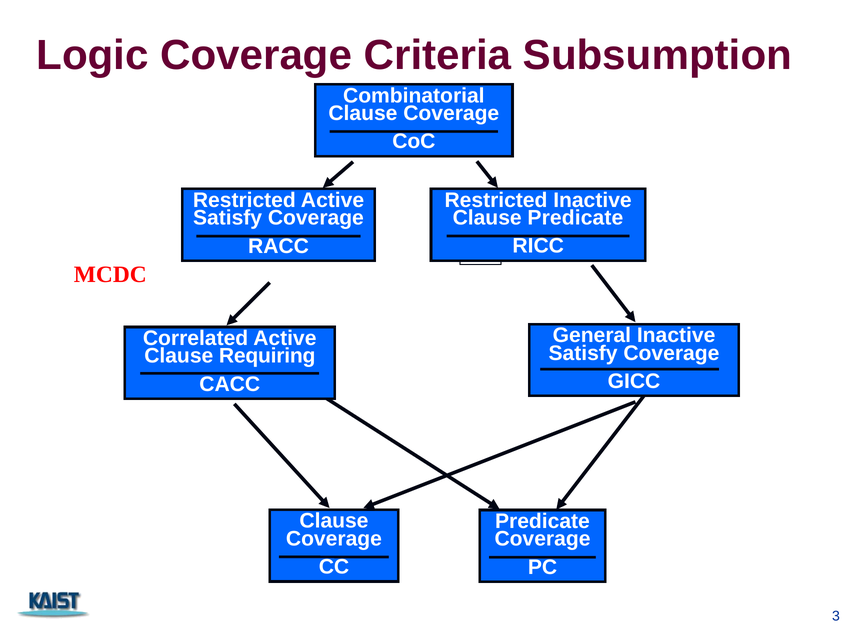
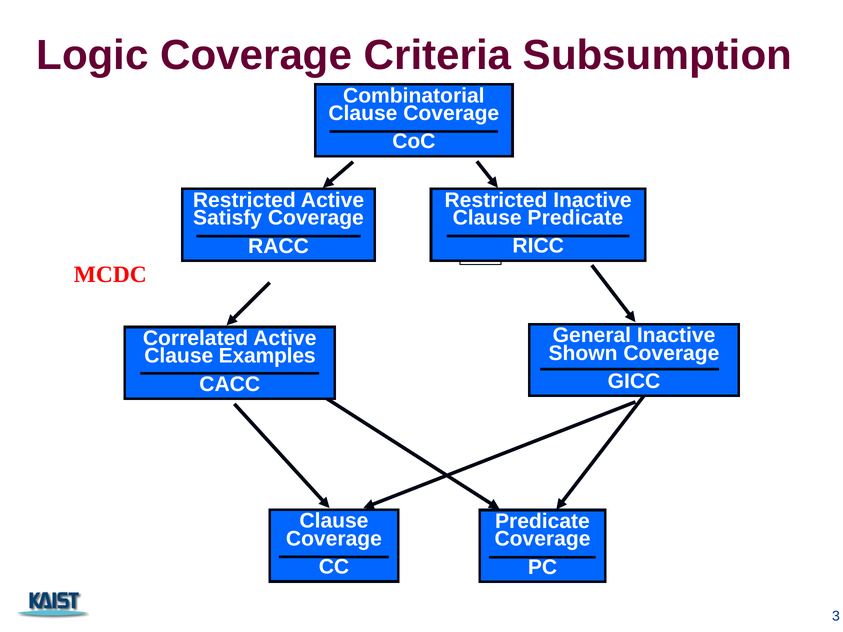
Satisfy: Satisfy -> Shown (583, 353)
Requiring: Requiring -> Examples (267, 356)
